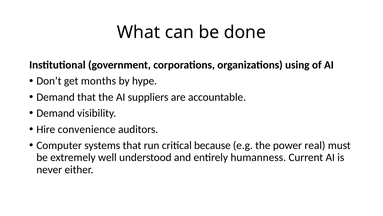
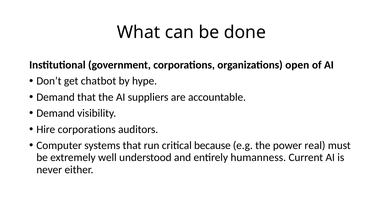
using: using -> open (297, 65)
months: months -> chatbot (99, 81)
Hire convenience: convenience -> corporations (87, 129)
